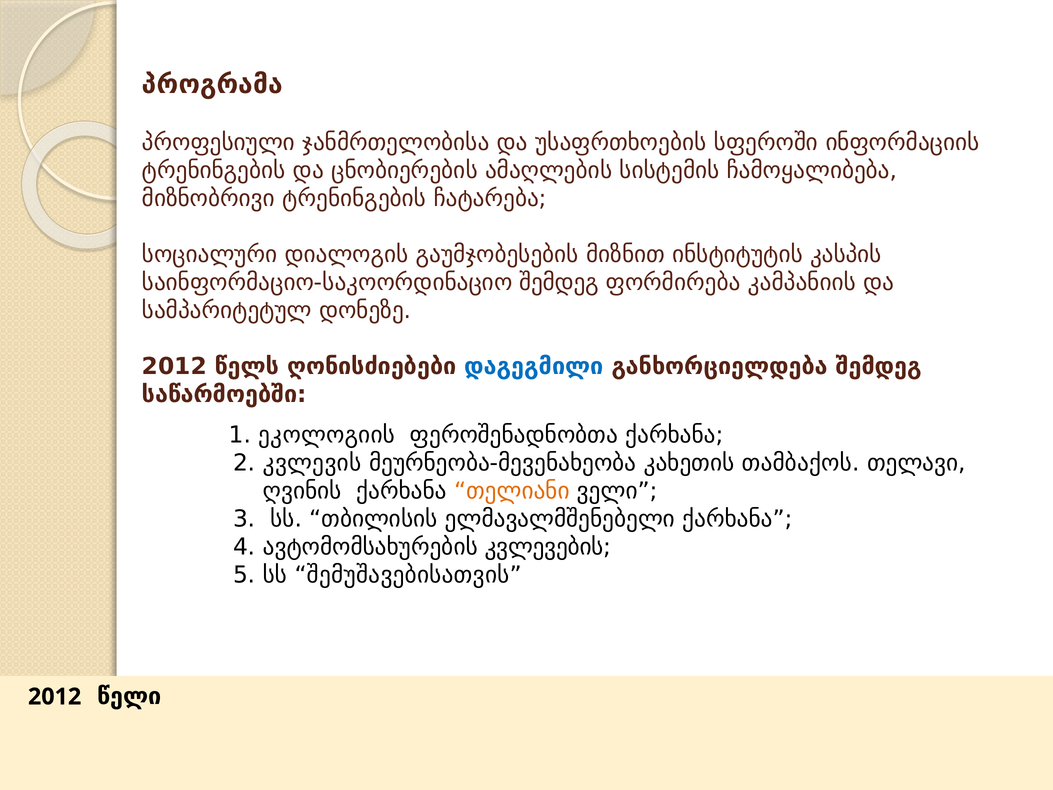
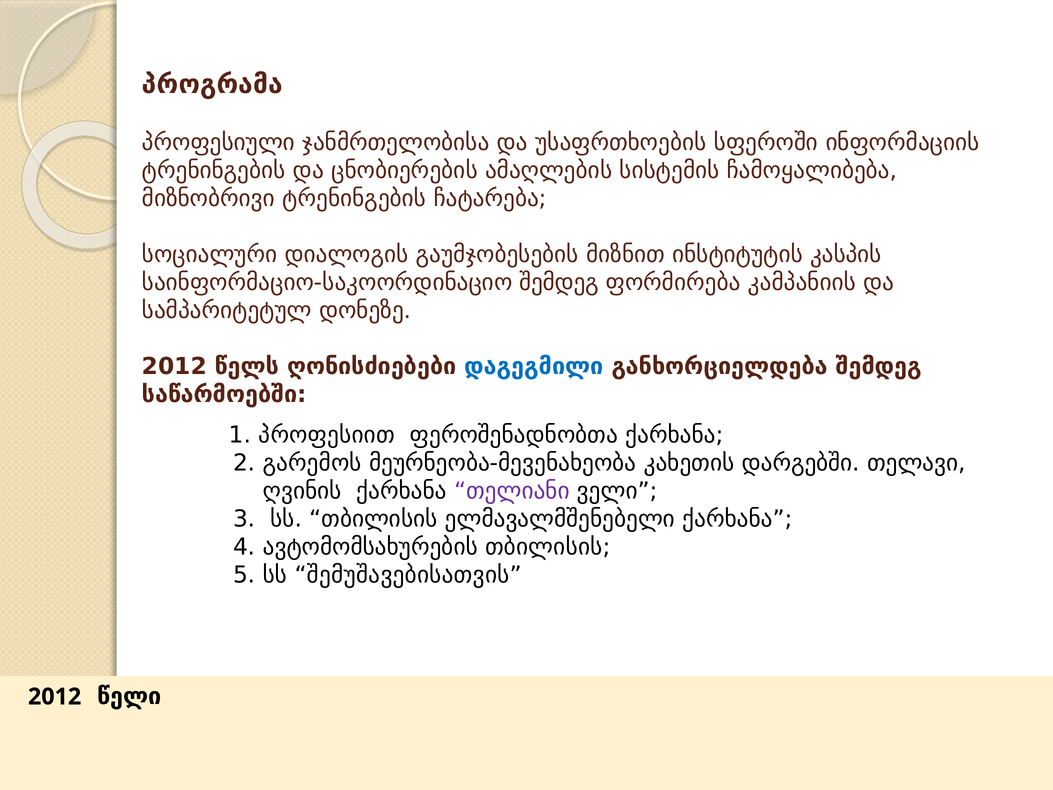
ეკოლოგიის: ეკოლოგიის -> პროფესიით (327, 435)
კვლევის: კვლევის -> გარემოს (312, 463)
თამბაქოს: თამბაქოს -> დარგებში (801, 463)
თელიანი colour: orange -> purple (512, 491)
ავტომომსახურების კვლევების: კვლევების -> თბილისის (548, 547)
